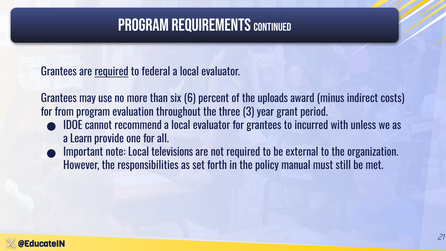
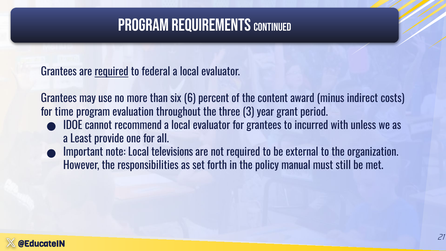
uploads: uploads -> content (273, 99)
from: from -> time (64, 112)
Learn: Learn -> Least (81, 139)
